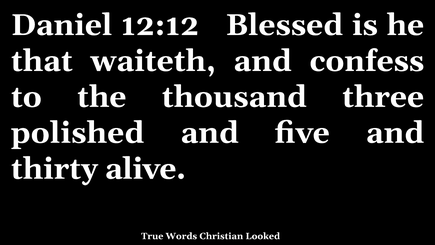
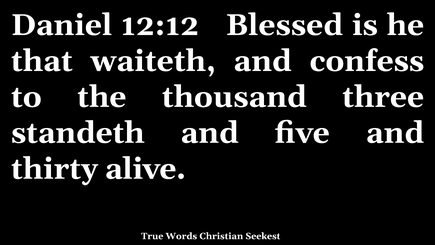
polished: polished -> standeth (78, 133)
Looked: Looked -> Seekest (263, 236)
